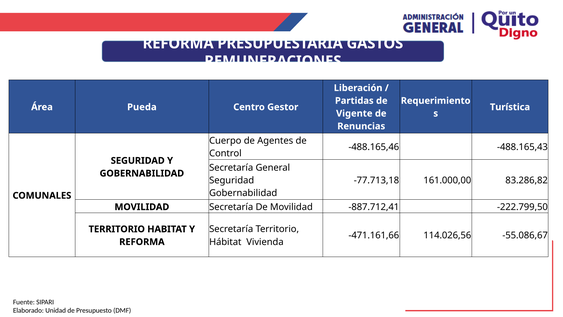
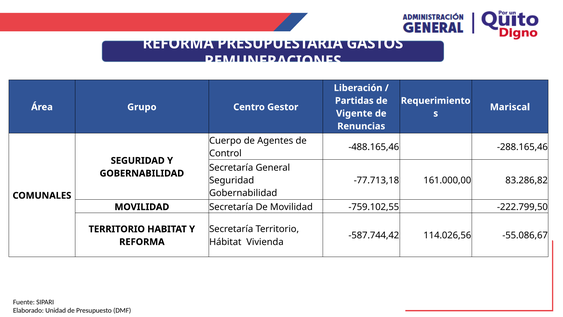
Pueda: Pueda -> Grupo (142, 107)
Turística: Turística -> Mariscal (510, 107)
-488.165,43: -488.165,43 -> -288.165,46 (522, 147)
-887.712,41: -887.712,41 -> -759.102,55 (374, 207)
-471.161,66: -471.161,66 -> -587.744,42 (374, 235)
